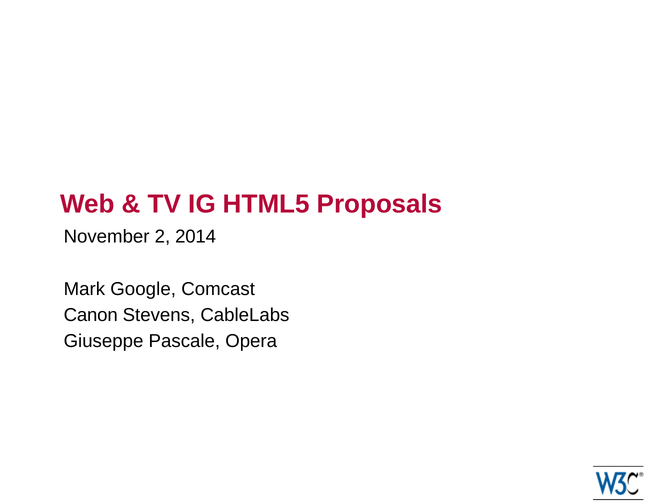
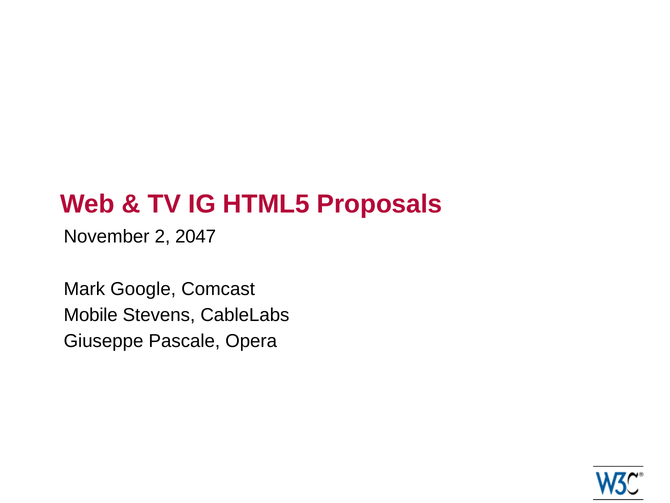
2014: 2014 -> 2047 (196, 237)
Canon: Canon -> Mobile (91, 315)
